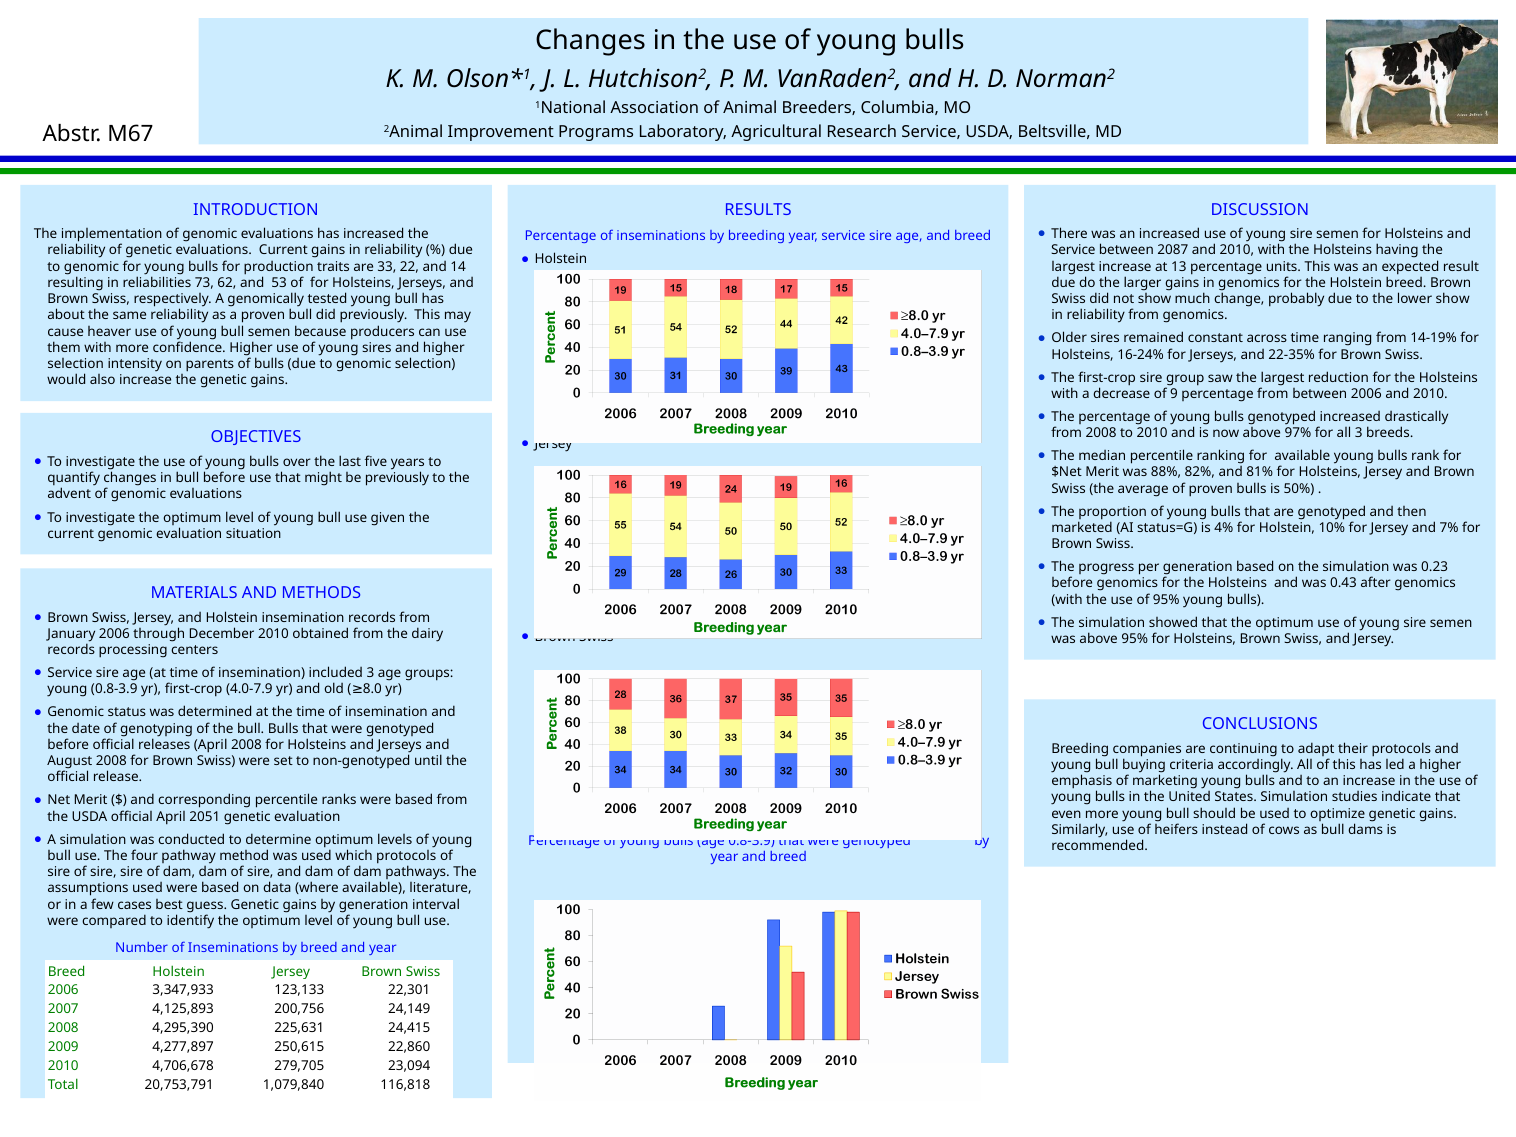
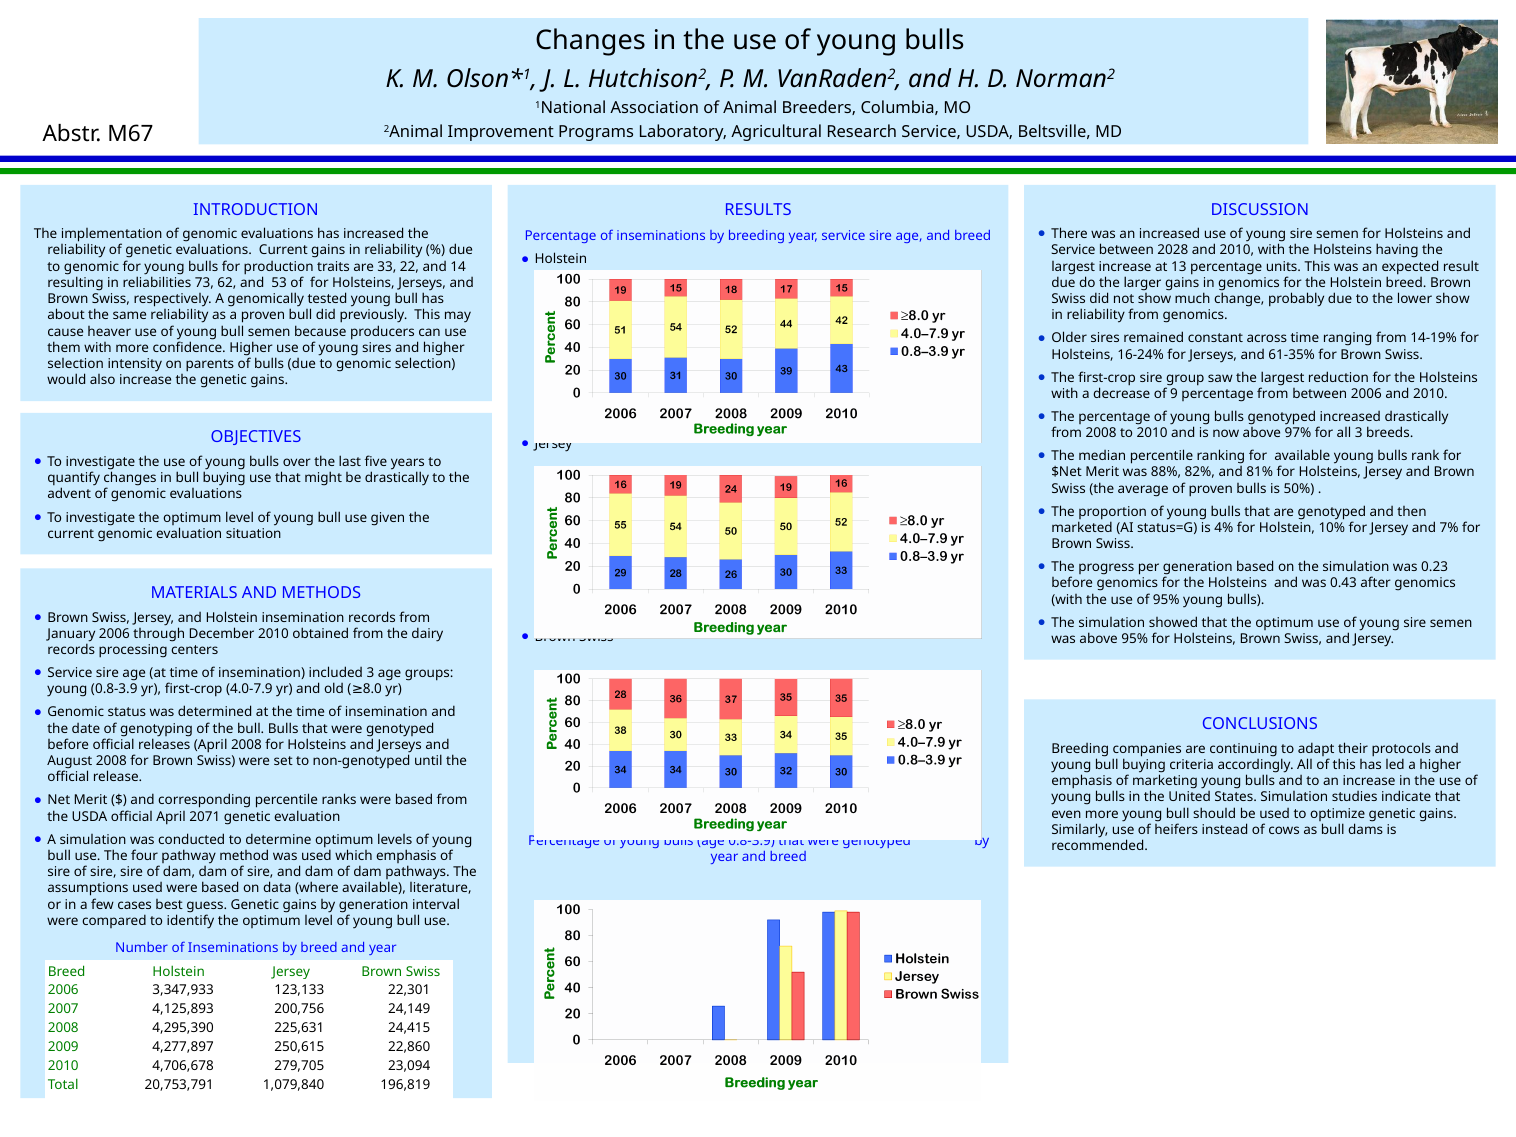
2087: 2087 -> 2028 (1173, 250)
22-35%: 22-35% -> 61-35% (1292, 355)
in bull before: before -> buying (224, 478)
be previously: previously -> drastically (397, 478)
2051: 2051 -> 2071 (205, 817)
which protocols: protocols -> emphasis (406, 856)
116,818: 116,818 -> 196,819 (405, 1085)
